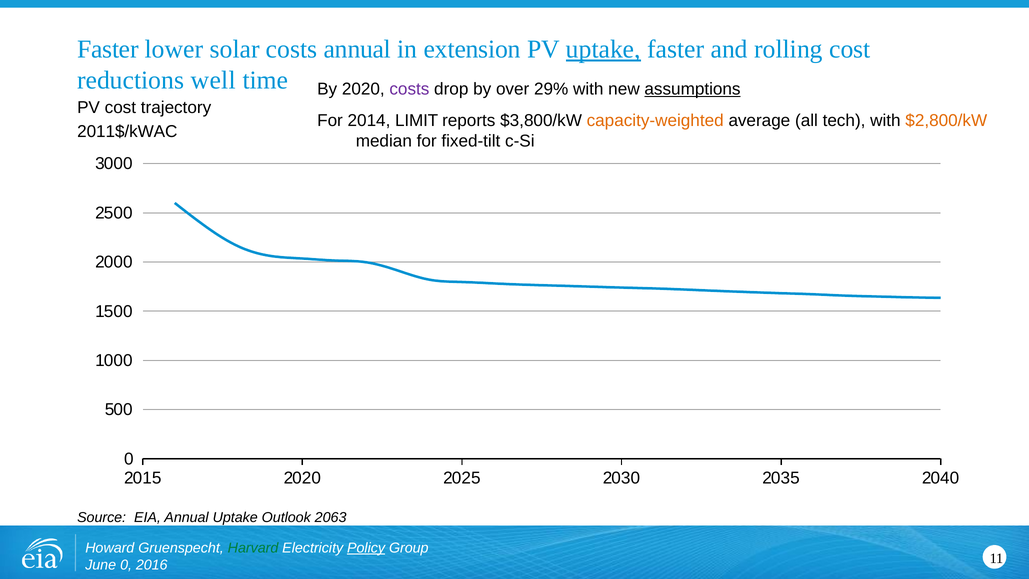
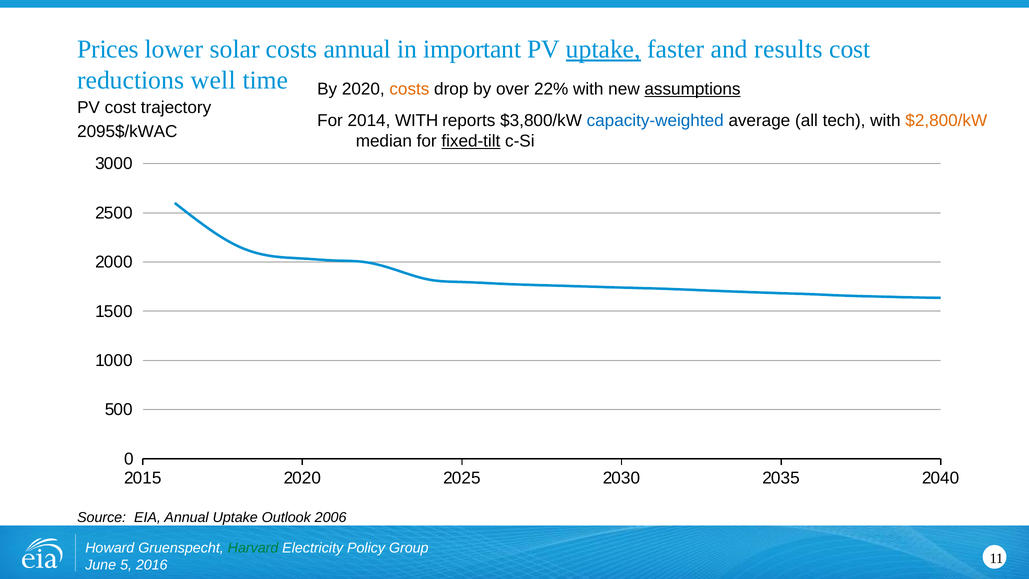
Faster: Faster -> Prices (108, 49)
extension: extension -> important (472, 49)
rolling: rolling -> results (788, 49)
costs colour: purple -> orange (409, 89)
29%: 29% -> 22% (551, 89)
2014 LIMIT: LIMIT -> WITH (417, 120)
capacity-weighted colour: orange -> blue (655, 120)
2011$/kWAC: 2011$/kWAC -> 2095$/kWAC (127, 132)
fixed-tilt underline: none -> present (471, 141)
2063: 2063 -> 2006 (331, 517)
Policy underline: present -> none (366, 548)
June 0: 0 -> 5 (126, 565)
